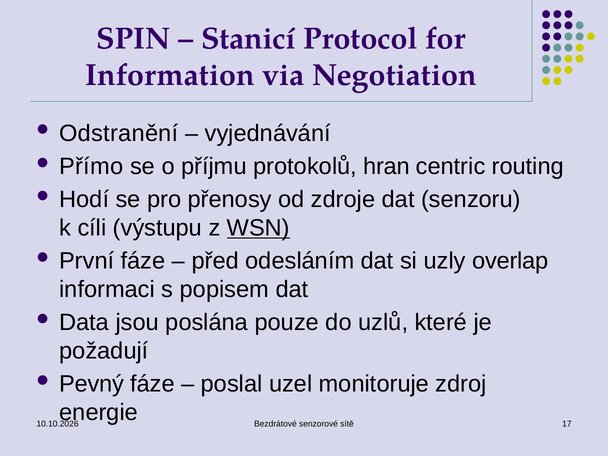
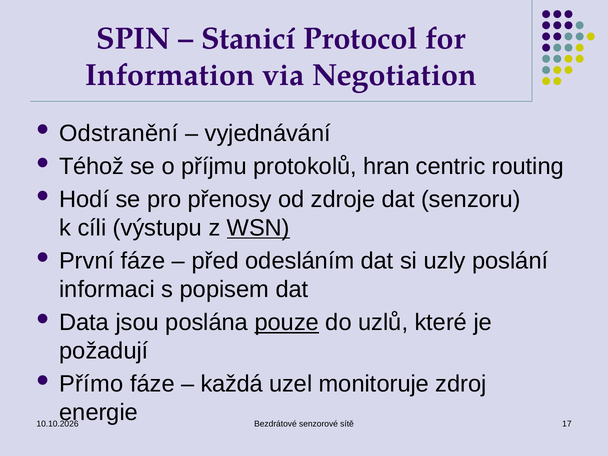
Přímo: Přímo -> Téhož (92, 166)
overlap: overlap -> poslání (510, 261)
pouze underline: none -> present (287, 323)
Pevný: Pevný -> Přímo (91, 384)
poslal: poslal -> každá (232, 384)
